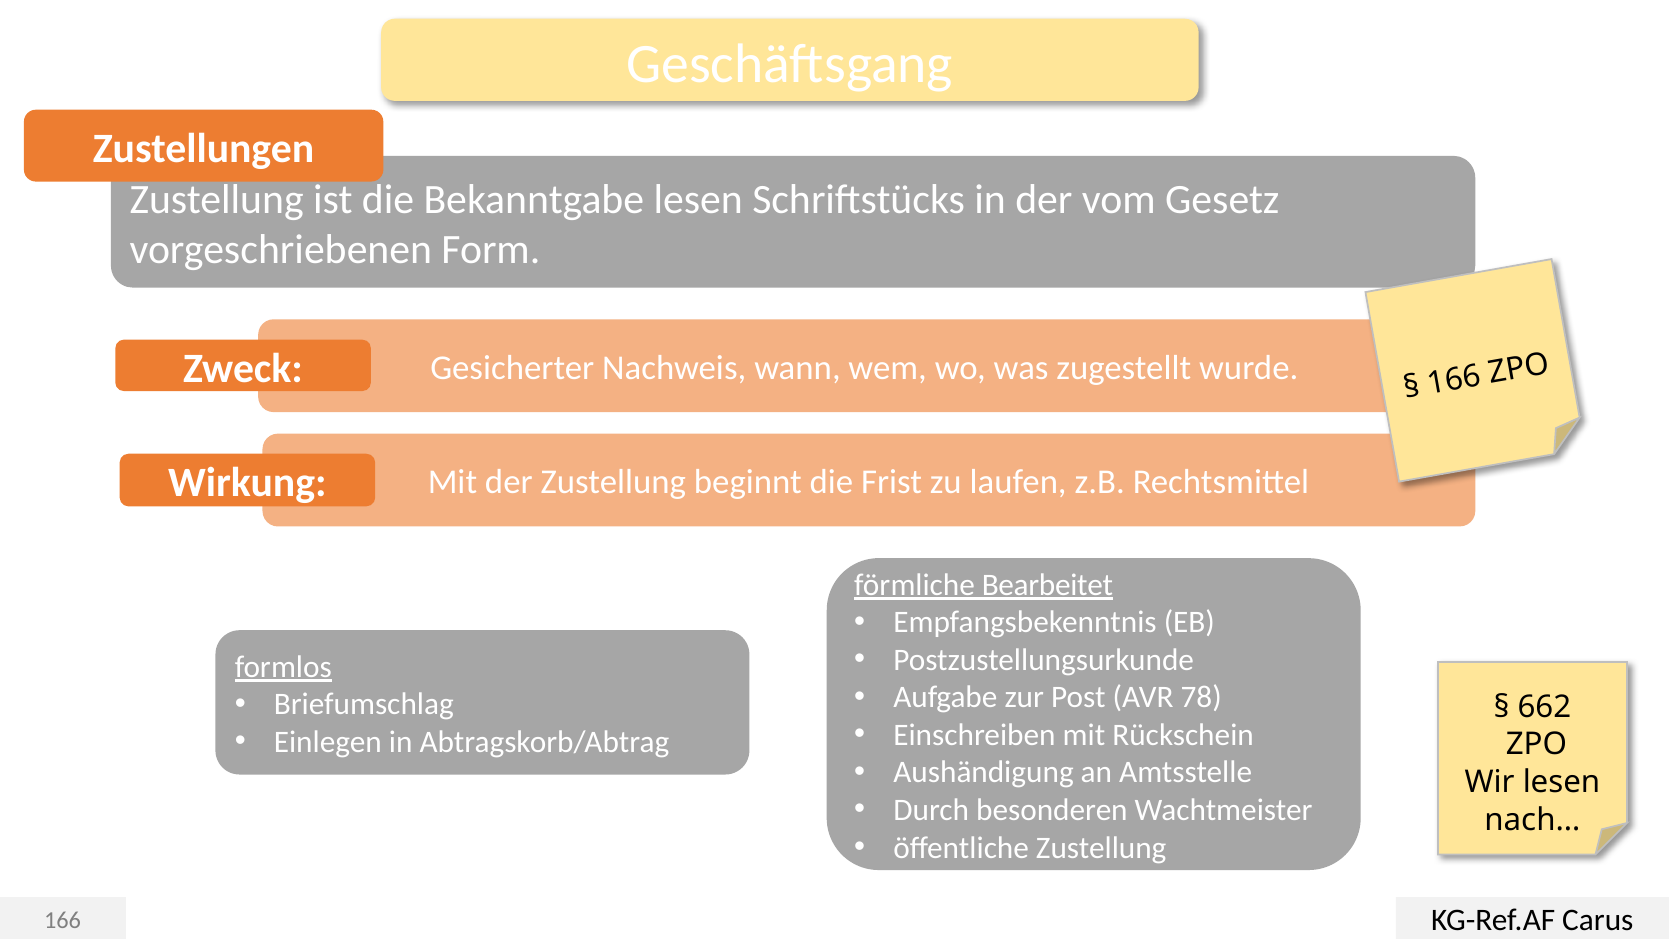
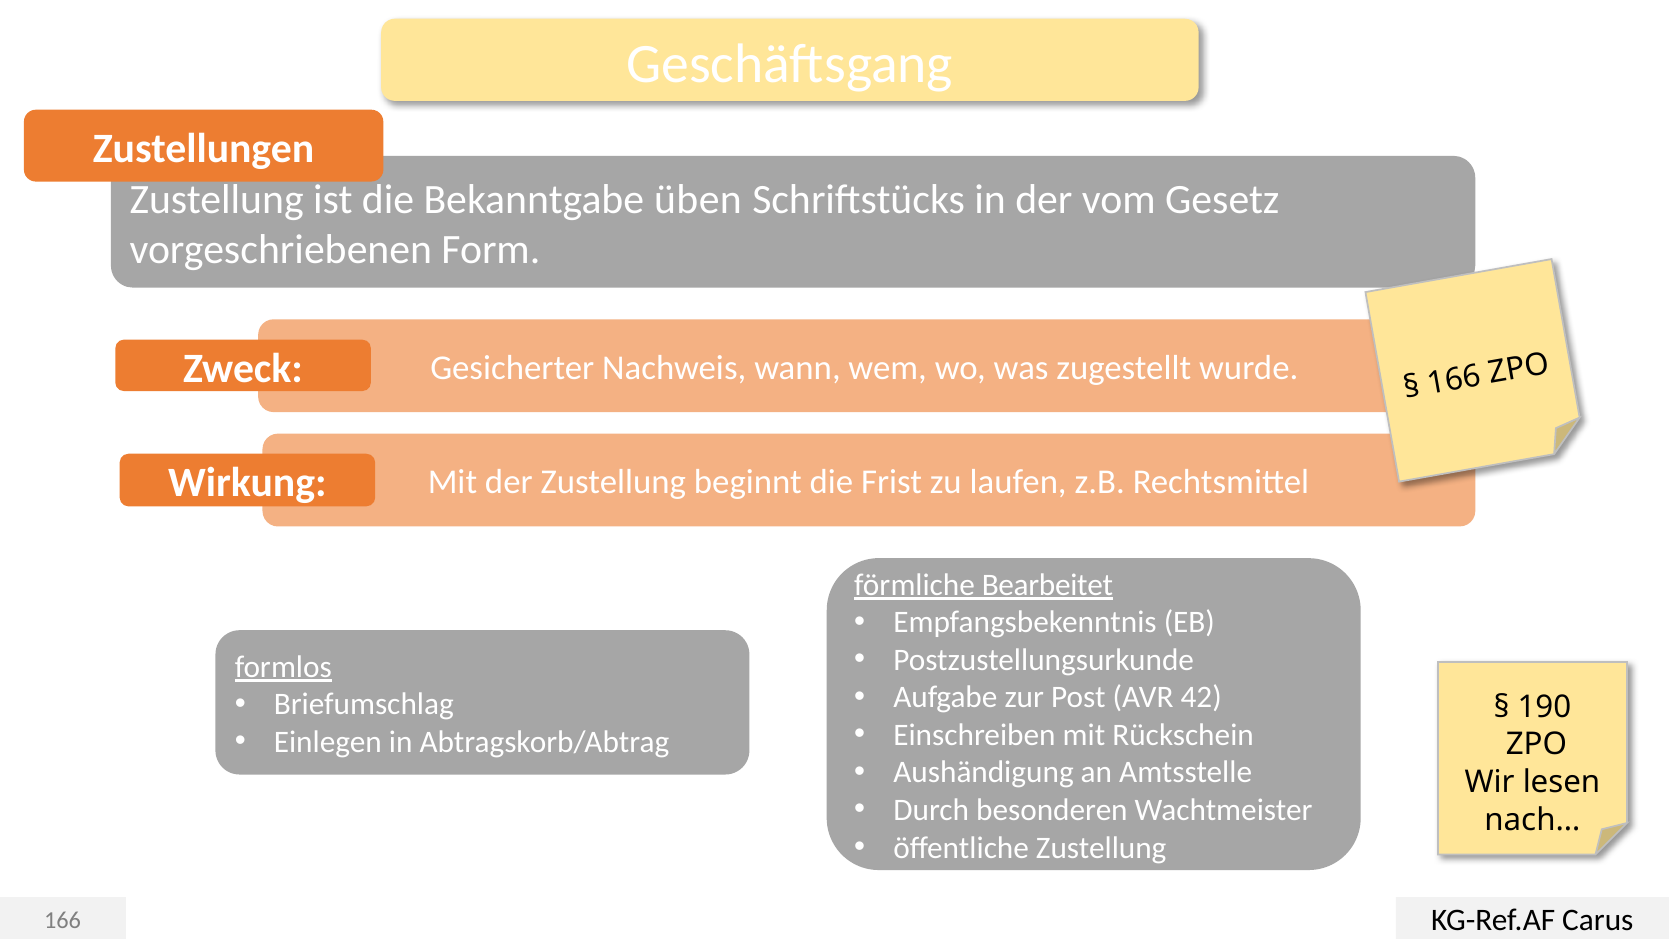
Bekanntgabe lesen: lesen -> üben (698, 200)
78: 78 -> 42 (1201, 697)
662: 662 -> 190 (1544, 707)
